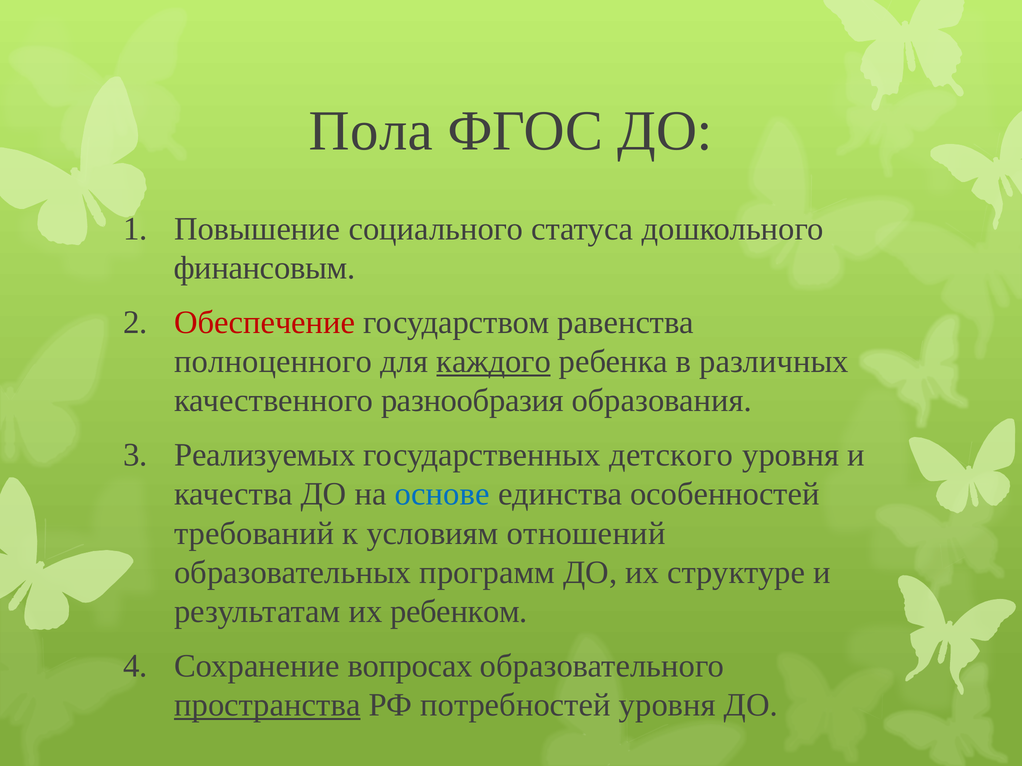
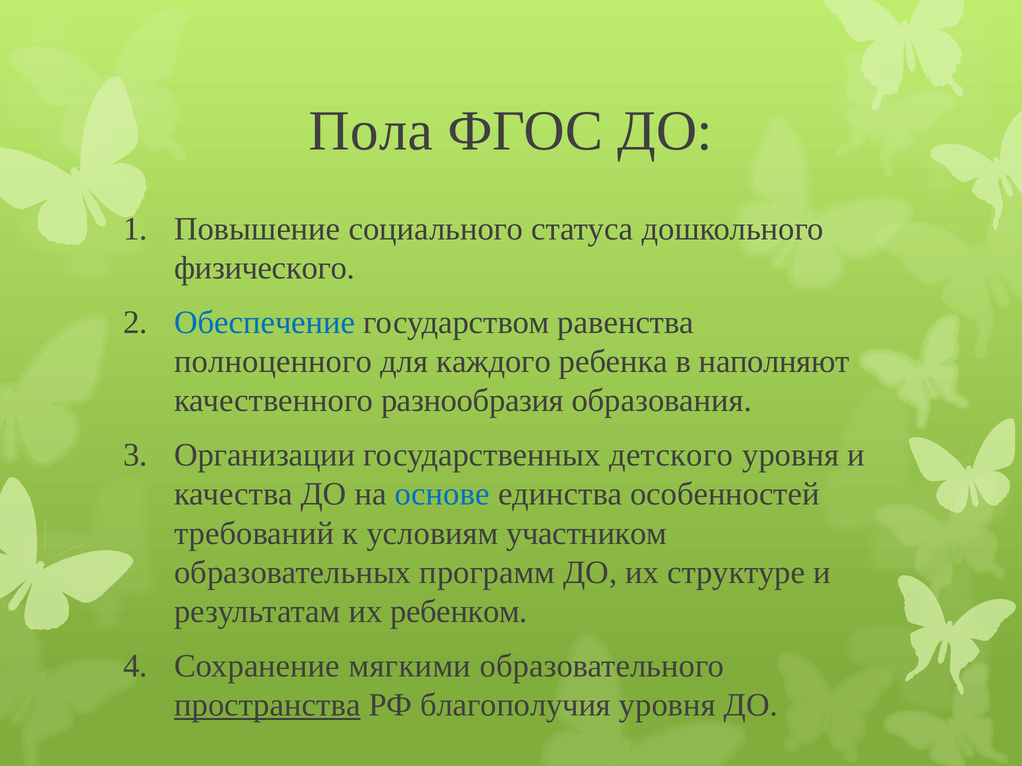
финансовым: финансовым -> физического (264, 268)
Обеспечение colour: red -> blue (265, 323)
каждого underline: present -> none (494, 362)
различных: различных -> наполняют (774, 362)
Реализуемых: Реализуемых -> Организации (265, 455)
отношений: отношений -> участником (587, 534)
вопросах: вопросах -> мягкими (410, 666)
потребностей: потребностей -> благополучия (516, 706)
